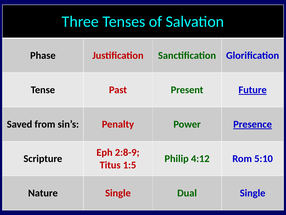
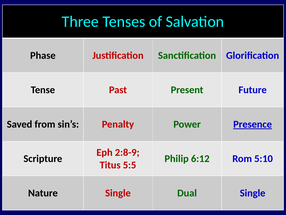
Future underline: present -> none (253, 90)
4:12: 4:12 -> 6:12 (200, 158)
1:5: 1:5 -> 5:5 (130, 165)
